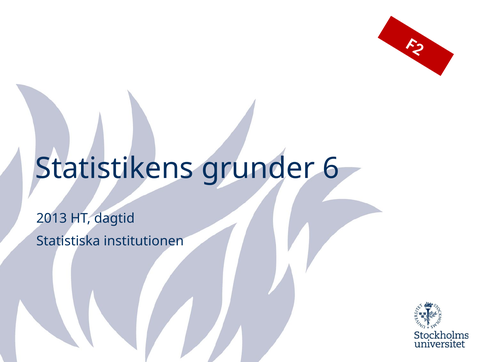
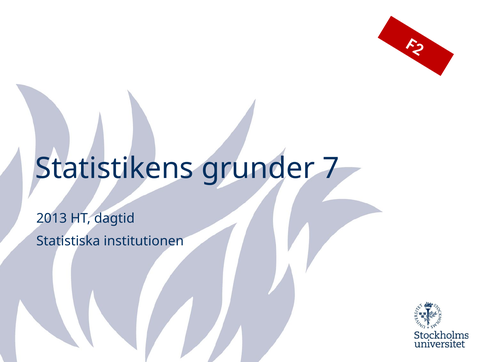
6: 6 -> 7 (331, 168)
